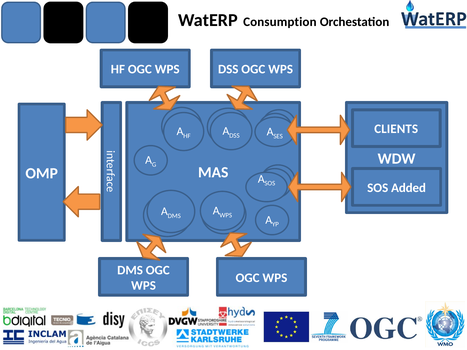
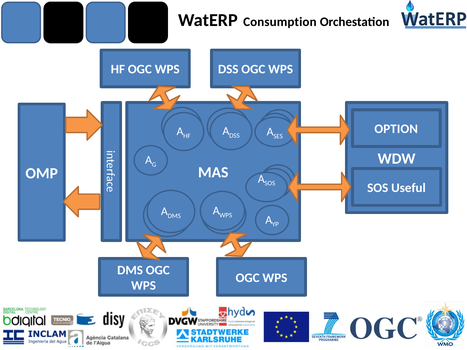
CLIENTS: CLIENTS -> OPTION (396, 129)
Added: Added -> Useful (408, 188)
